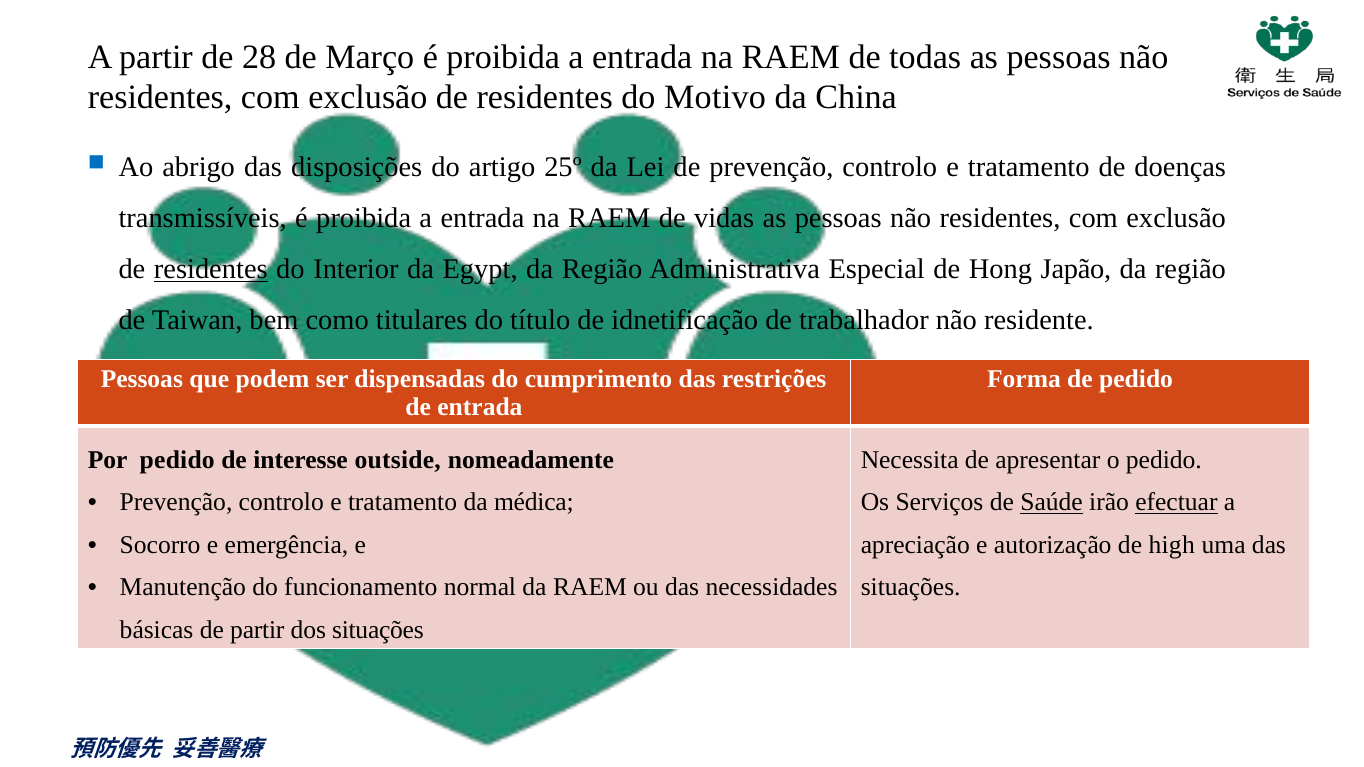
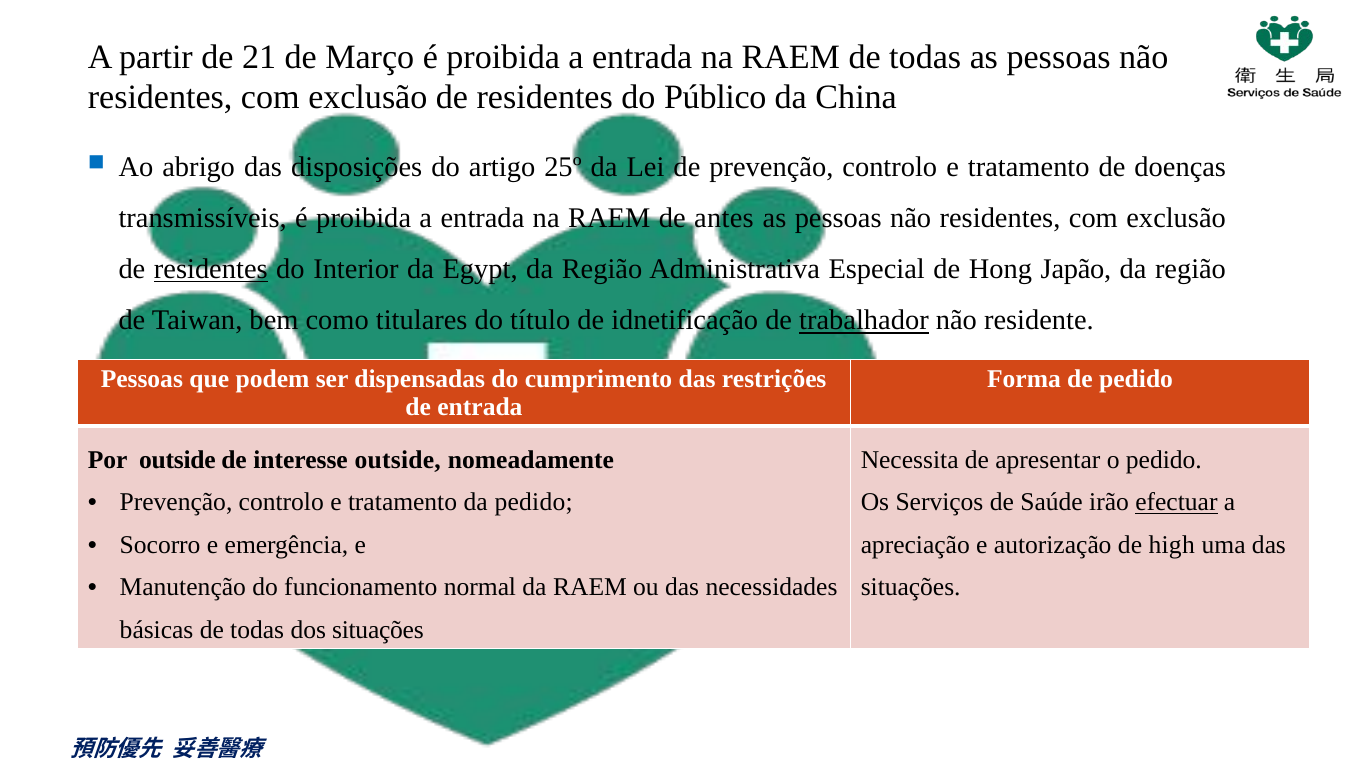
28: 28 -> 21 (259, 57)
Motivo: Motivo -> Público (715, 98)
vidas: vidas -> antes (724, 218)
trabalhador underline: none -> present (864, 321)
Por pedido: pedido -> outside (178, 460)
da médica: médica -> pedido (534, 502)
Saúde underline: present -> none (1052, 502)
básicas de partir: partir -> todas (257, 630)
